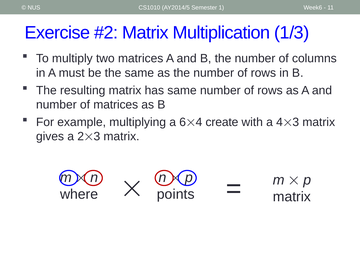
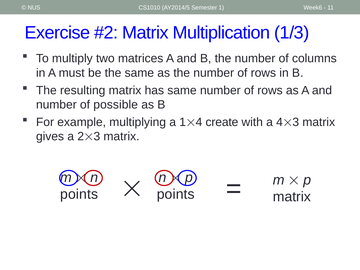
of matrices: matrices -> possible (116, 105)
a 6: 6 -> 1 (183, 122)
where: where -> points (79, 194)
